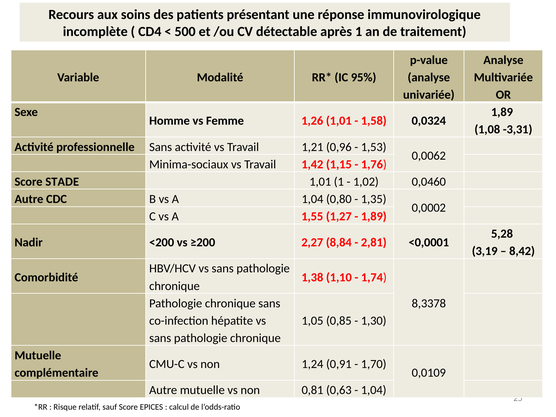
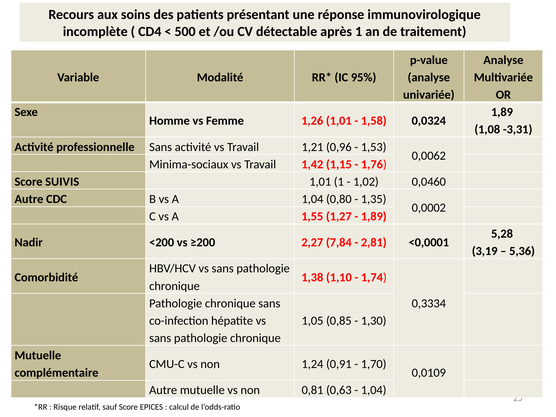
STADE: STADE -> SUIVIS (62, 182)
8,84: 8,84 -> 7,84 (339, 243)
8,42: 8,42 -> 5,36 (522, 251)
8,3378: 8,3378 -> 0,3334 (429, 303)
